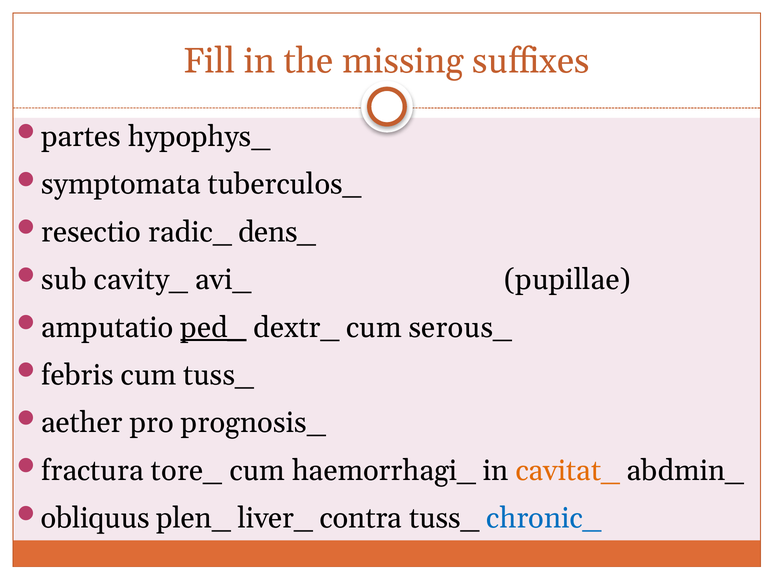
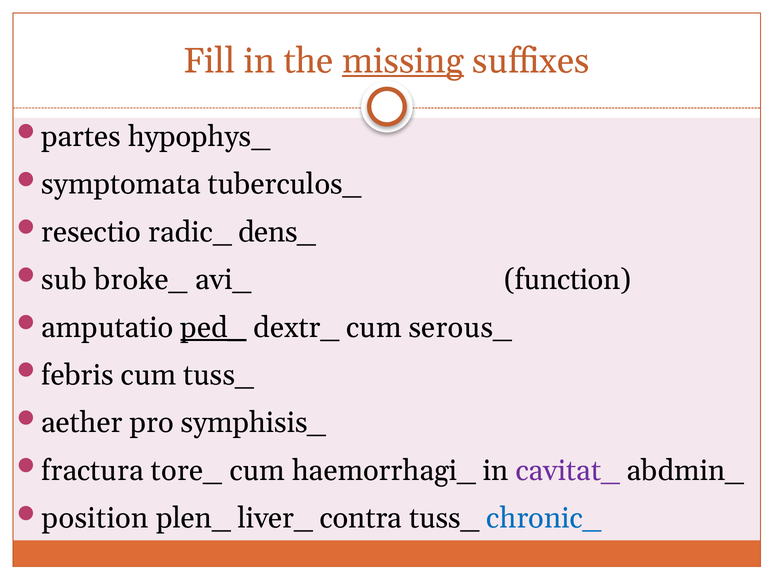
missing underline: none -> present (403, 61)
cavity_: cavity_ -> broke_ (141, 280)
pupillae: pupillae -> function (568, 280)
prognosis_: prognosis_ -> symphisis_ (253, 423)
cavitat_ colour: orange -> purple (568, 471)
obliquus: obliquus -> position (95, 519)
